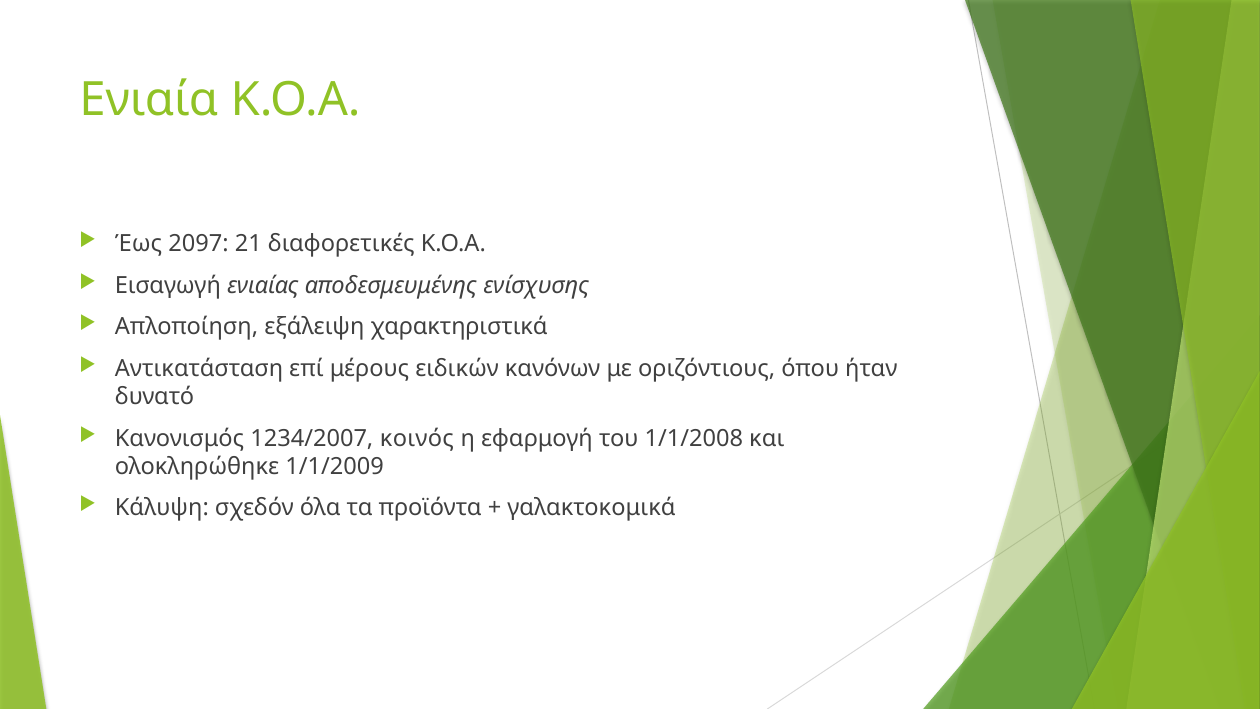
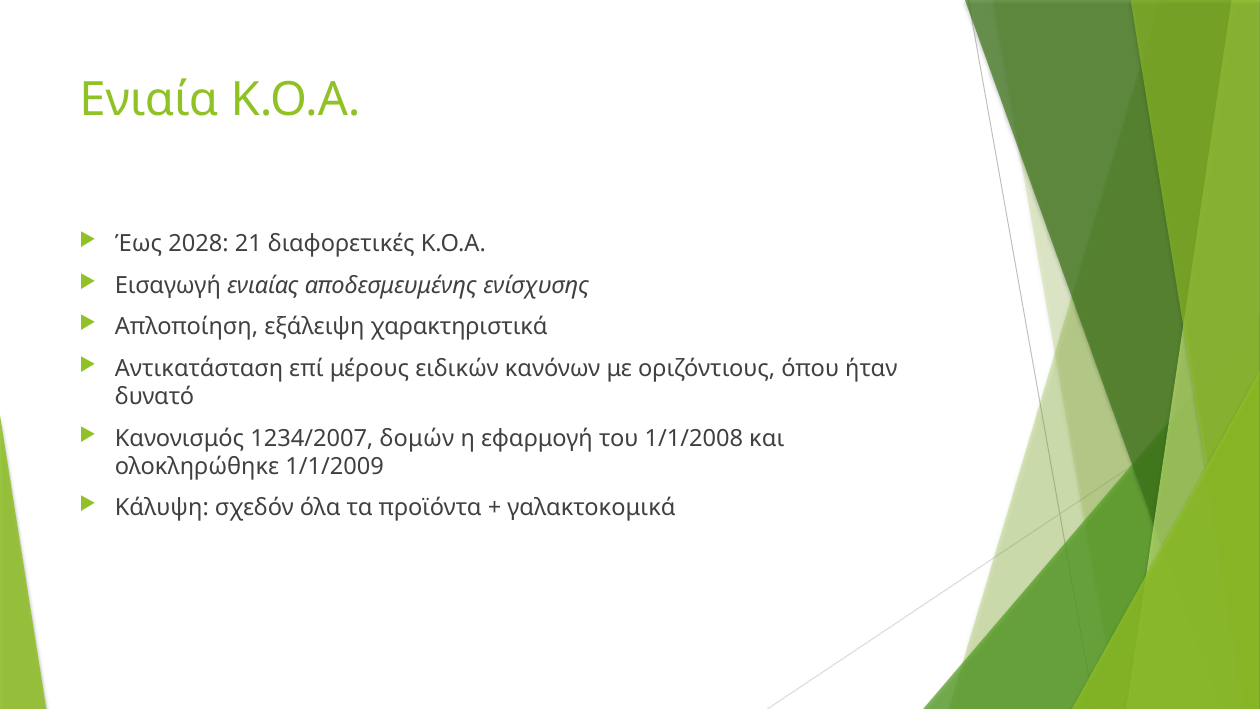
2097: 2097 -> 2028 (198, 244)
κοινός: κοινός -> δομών (417, 438)
